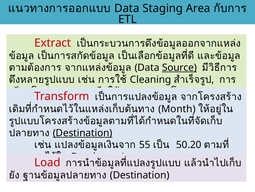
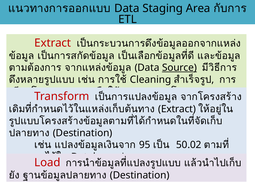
Month: Month -> Extract (177, 109)
Destination underline: present -> none (83, 132)
55: 55 -> 95 (145, 144)
50.20: 50.20 -> 50.02 (189, 144)
